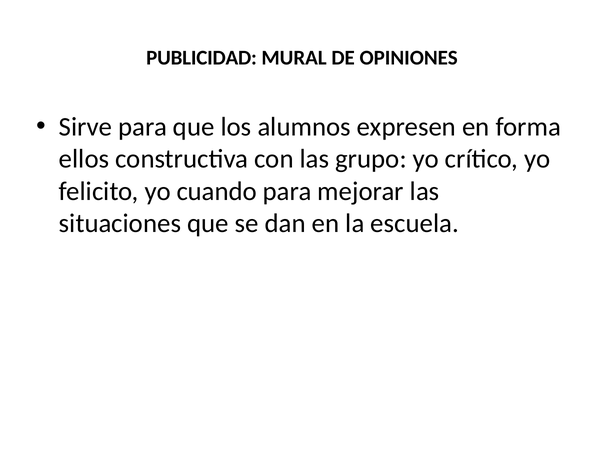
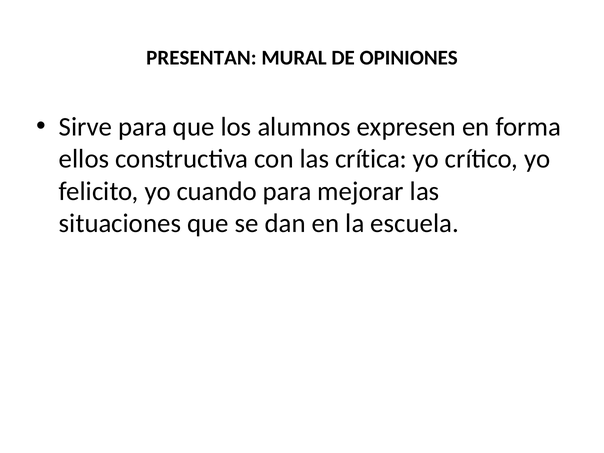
PUBLICIDAD: PUBLICIDAD -> PRESENTAN (201, 58)
grupo: grupo -> crítica (371, 159)
